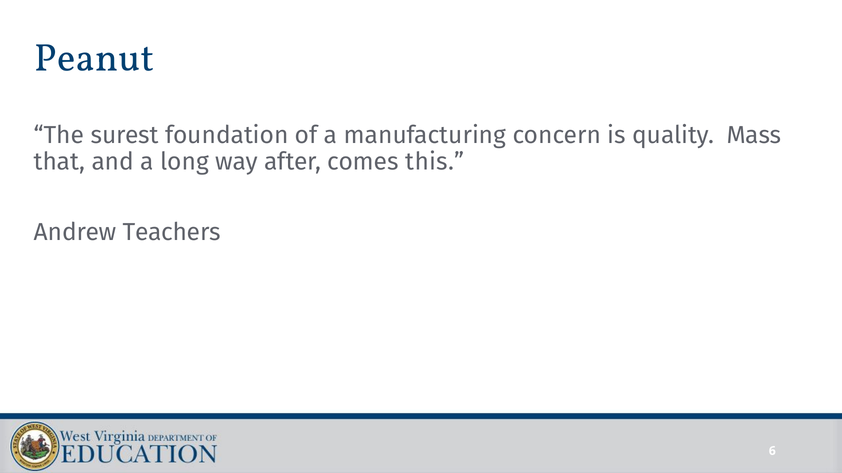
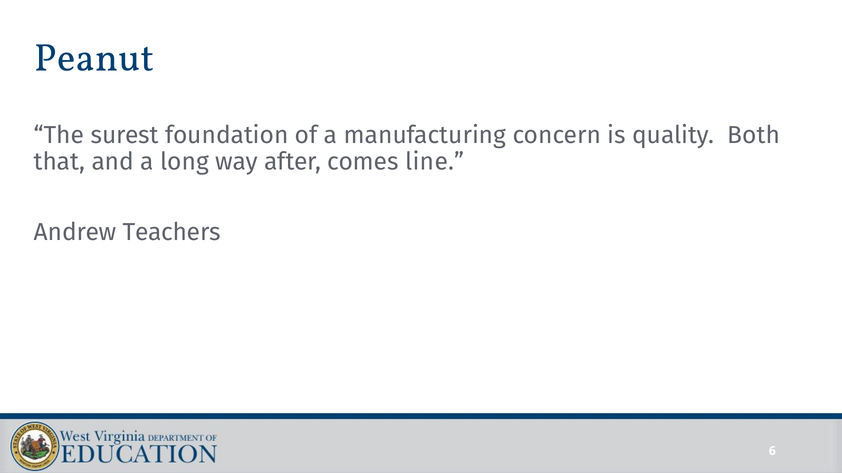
Mass: Mass -> Both (754, 135)
this: this -> line (435, 162)
